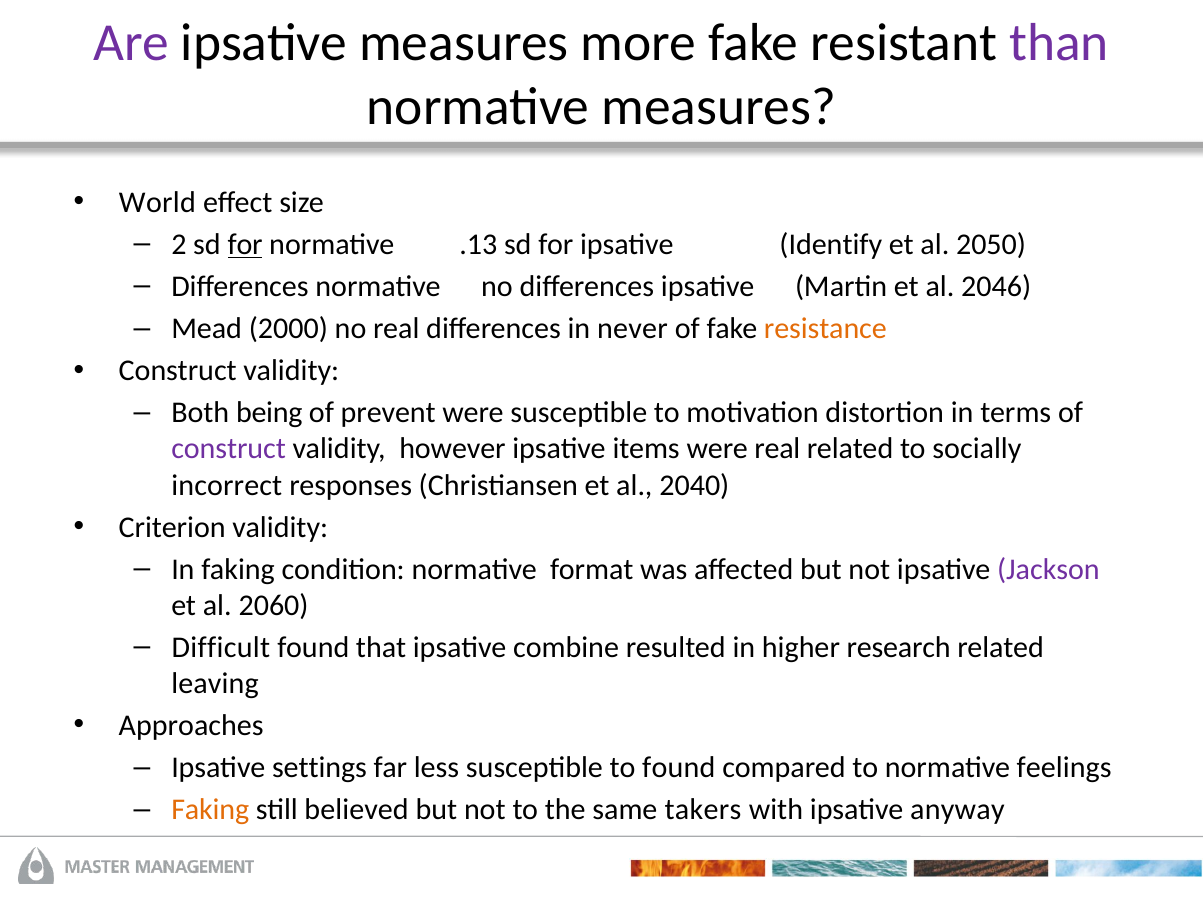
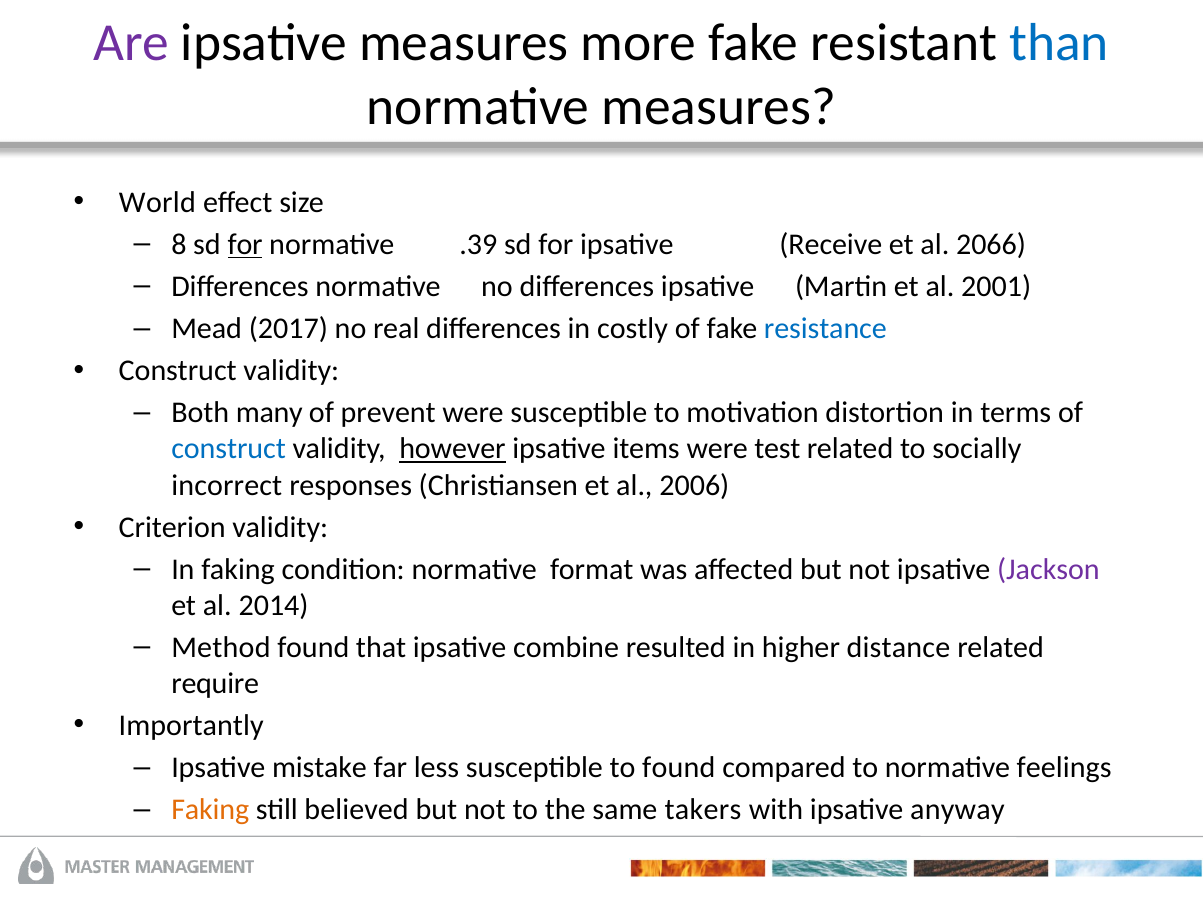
than colour: purple -> blue (1059, 43)
2: 2 -> 8 (179, 245)
.13: .13 -> .39 (478, 245)
Identify: Identify -> Receive (831, 245)
2050: 2050 -> 2066 (991, 245)
2046: 2046 -> 2001 (996, 287)
2000: 2000 -> 2017 (288, 329)
never: never -> costly (633, 329)
resistance colour: orange -> blue (825, 329)
being: being -> many (269, 413)
construct colour: purple -> blue (229, 449)
however underline: none -> present (452, 449)
were real: real -> test (777, 449)
2040: 2040 -> 2006 (694, 485)
2060: 2060 -> 2014 (274, 606)
Difficult: Difficult -> Method (221, 648)
research: research -> distance (898, 648)
leaving: leaving -> require (215, 684)
Approaches: Approaches -> Importantly (191, 726)
settings: settings -> mistake (319, 768)
